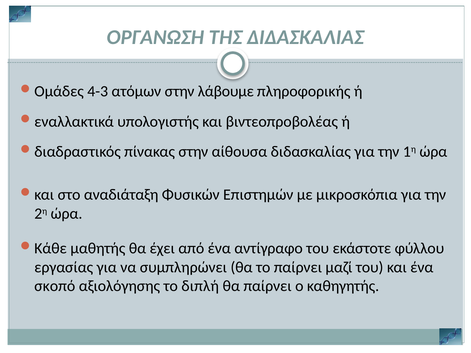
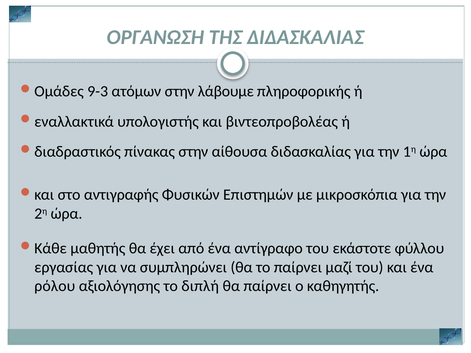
4-3: 4-3 -> 9-3 (98, 91)
αναδιάταξη: αναδιάταξη -> αντιγραφής (121, 195)
σκοπό: σκοπό -> ρόλου (55, 286)
